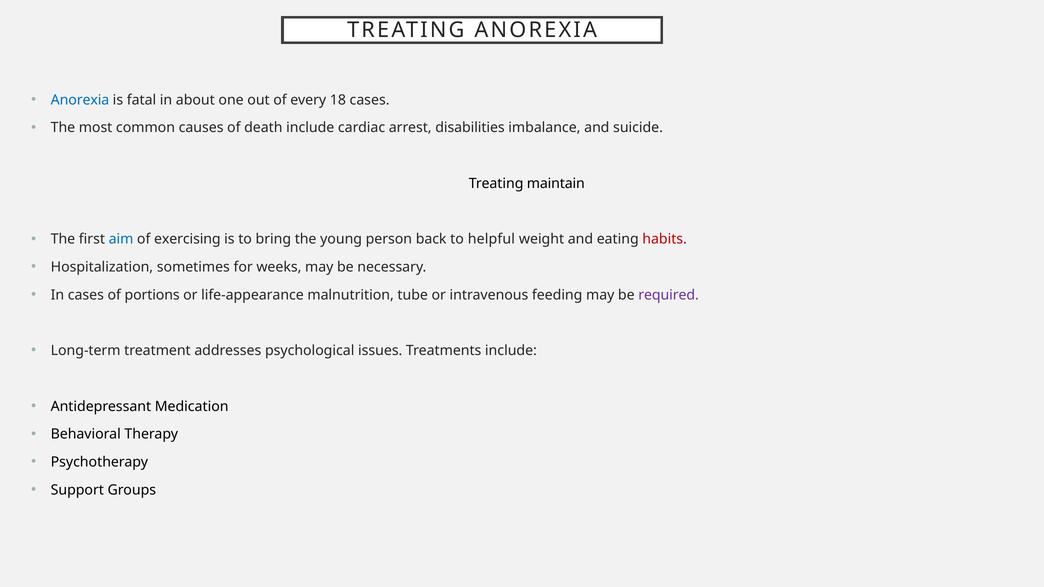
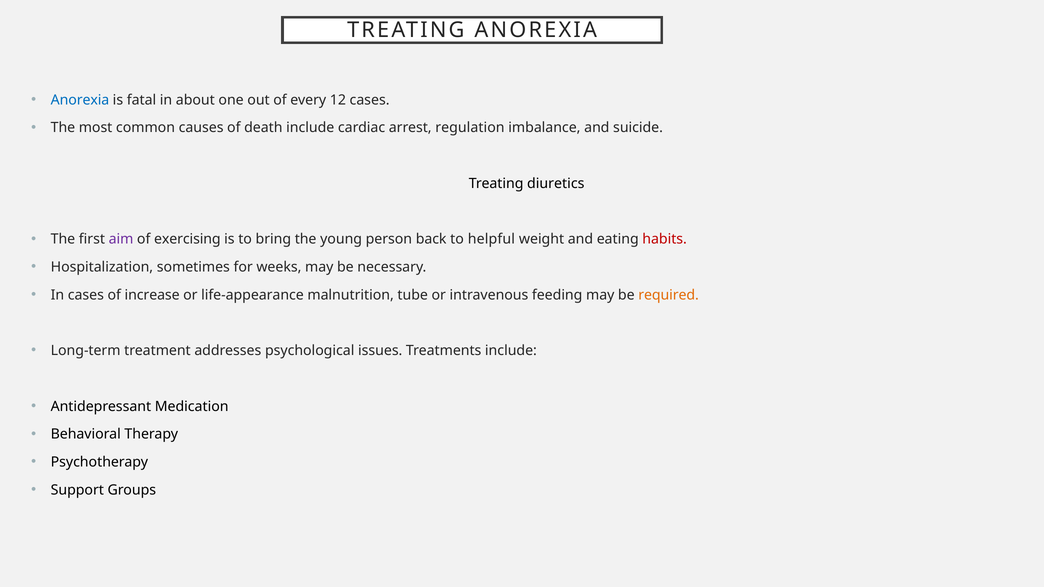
18: 18 -> 12 (338, 100)
disabilities: disabilities -> regulation (470, 128)
maintain: maintain -> diuretics (556, 184)
aim colour: blue -> purple (121, 239)
portions: portions -> increase (152, 295)
required colour: purple -> orange (669, 295)
